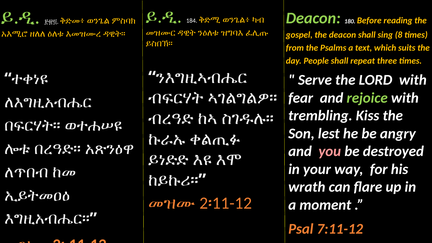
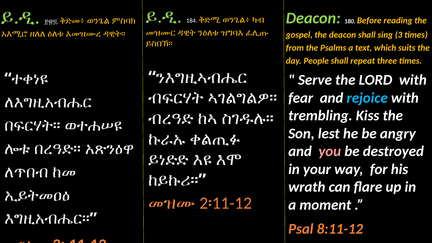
8: 8 -> 3 (399, 35)
rejoice colour: light green -> light blue (367, 98)
7:11-12: 7:11-12 -> 8:11-12 (340, 229)
